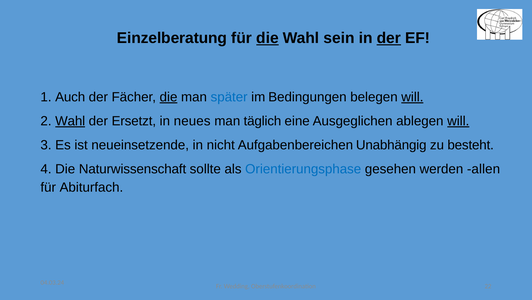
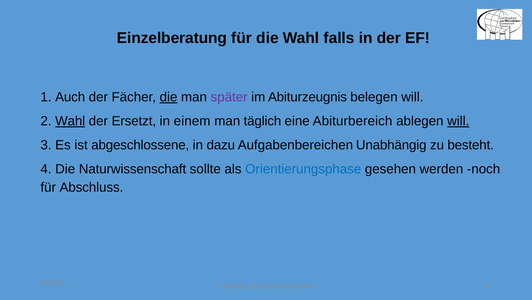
die underline: present -> none (267, 38)
sein: sein -> falls (339, 38)
der underline: present -> none (389, 38)
später colour: blue -> purple (229, 97)
Bedingungen: Bedingungen -> Abiturzeugnis (307, 97)
will underline: present -> none (412, 97)
neues: neues -> einem (192, 121)
Ausgeglichen: Ausgeglichen -> Abiturbereich (353, 121)
neueinsetzende: neueinsetzende -> abgeschlossene (140, 145)
nicht: nicht -> dazu (221, 145)
allen: allen -> noch (484, 169)
Abiturfach: Abiturfach -> Abschluss (91, 187)
